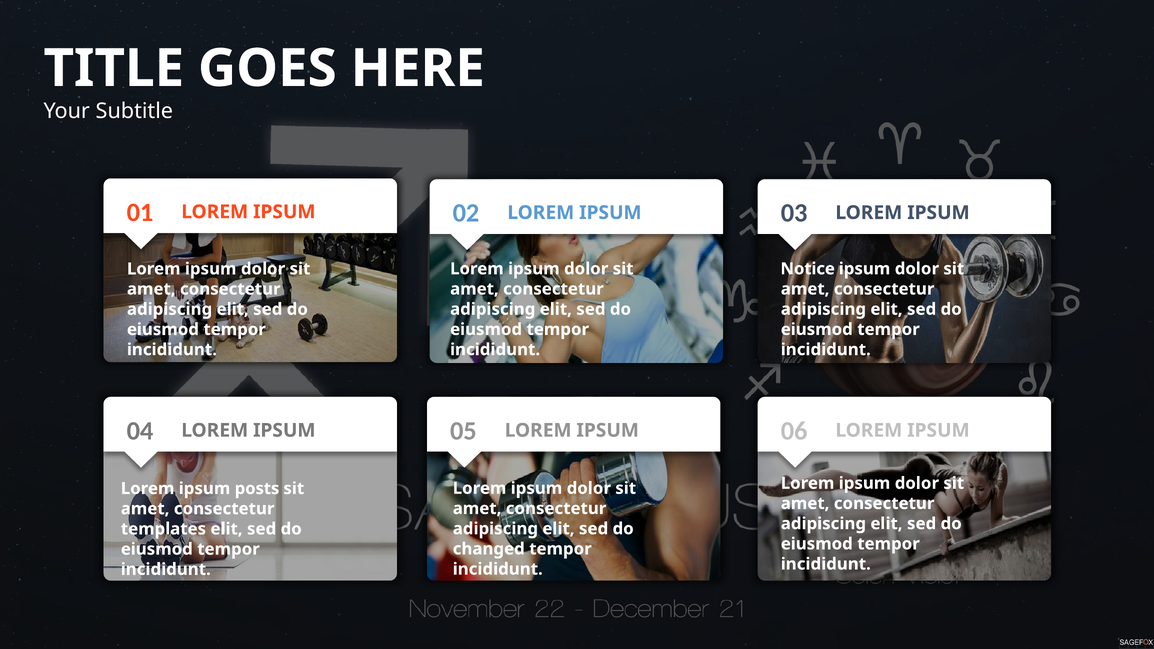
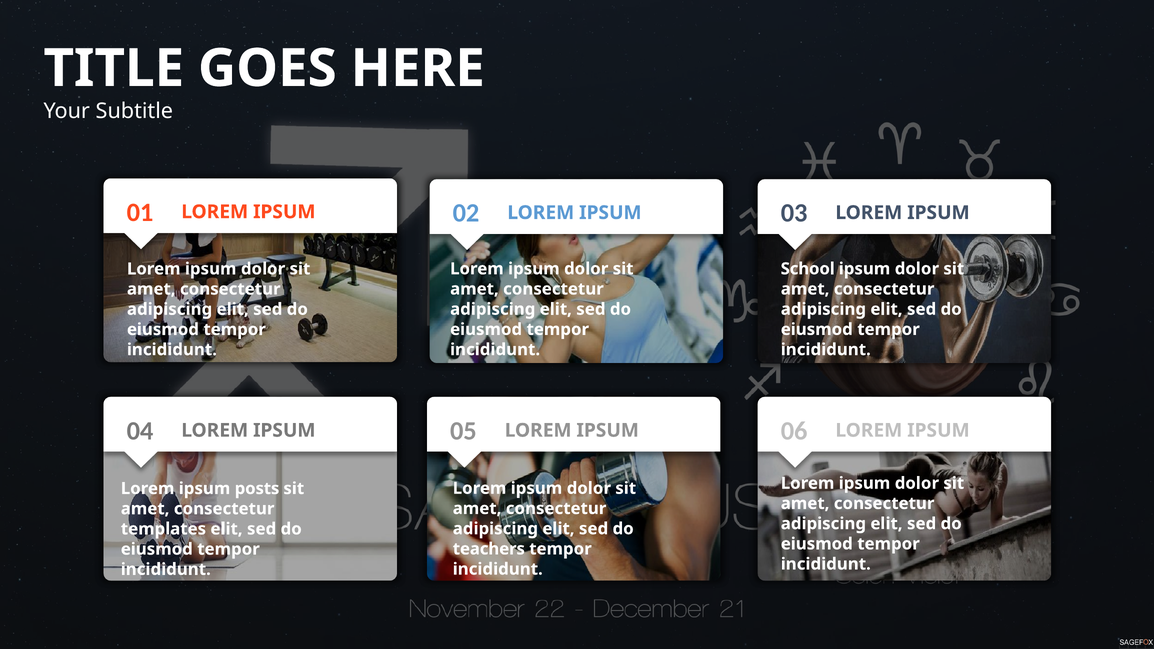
Notice: Notice -> School (808, 269)
changed: changed -> teachers (489, 549)
